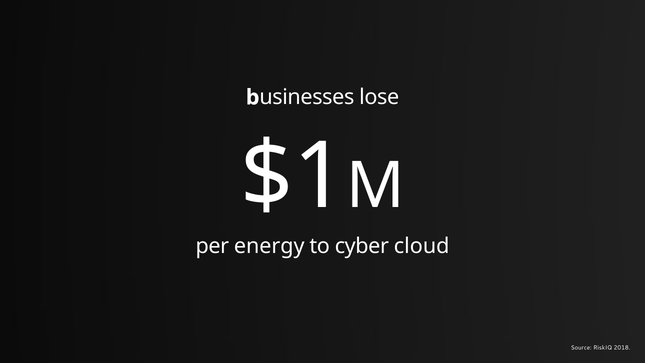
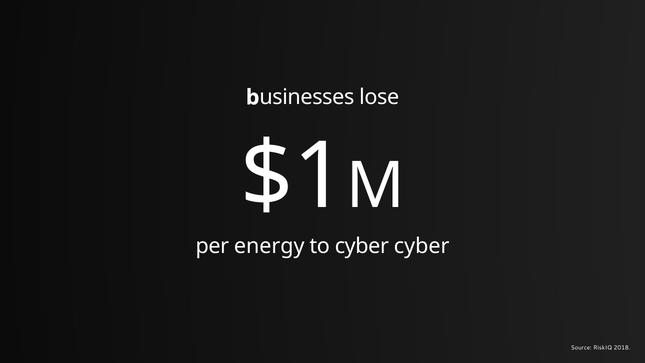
cyber cloud: cloud -> cyber (422, 246)
